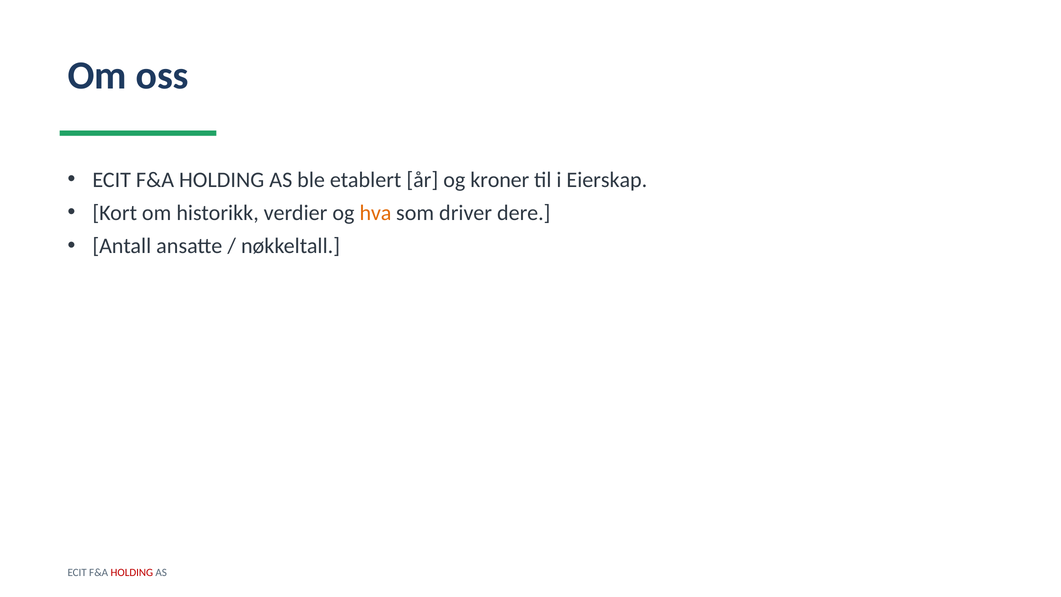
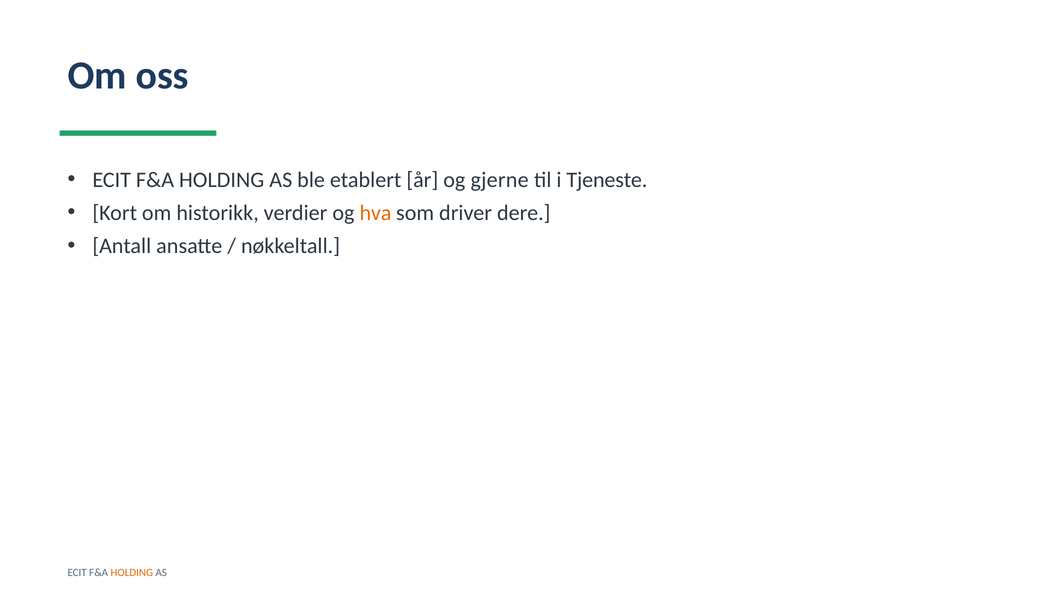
kroner: kroner -> gjerne (500, 180)
Eierskap: Eierskap -> Tjeneste (607, 180)
HOLDING colour: red -> orange (132, 573)
